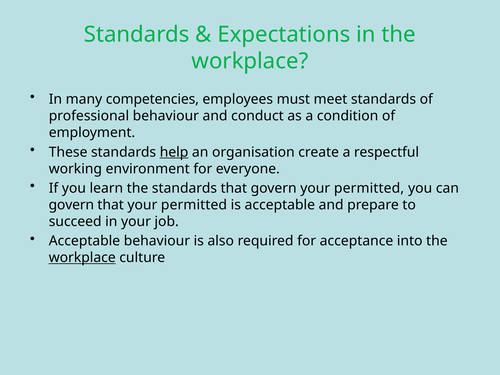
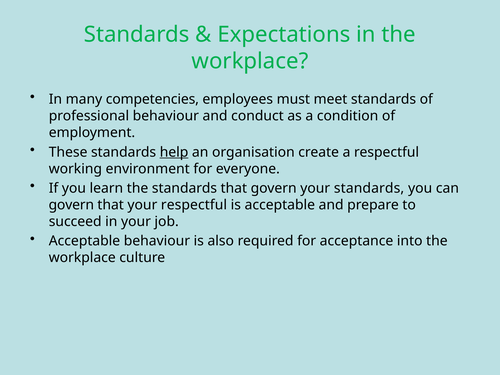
govern your permitted: permitted -> standards (369, 188)
that your permitted: permitted -> respectful (194, 205)
workplace underline: present -> none (82, 258)
